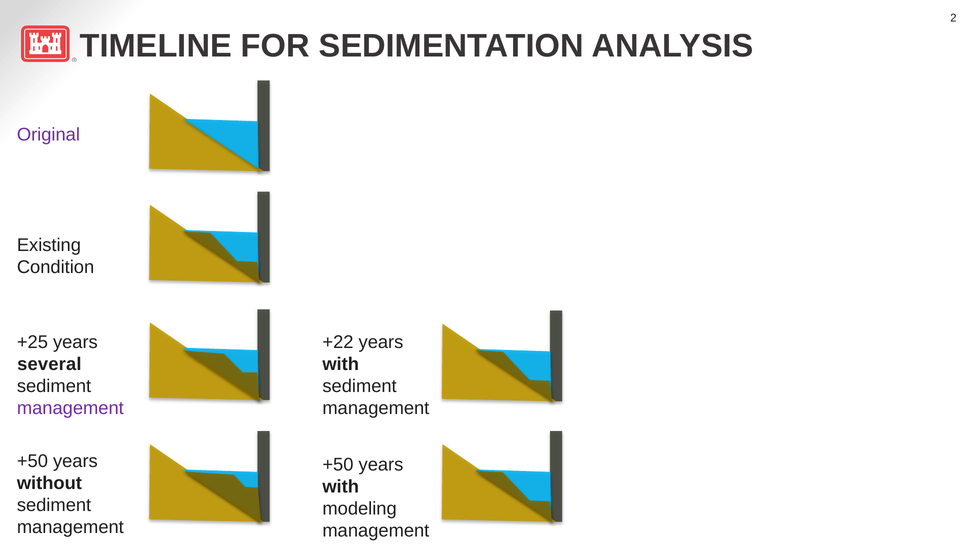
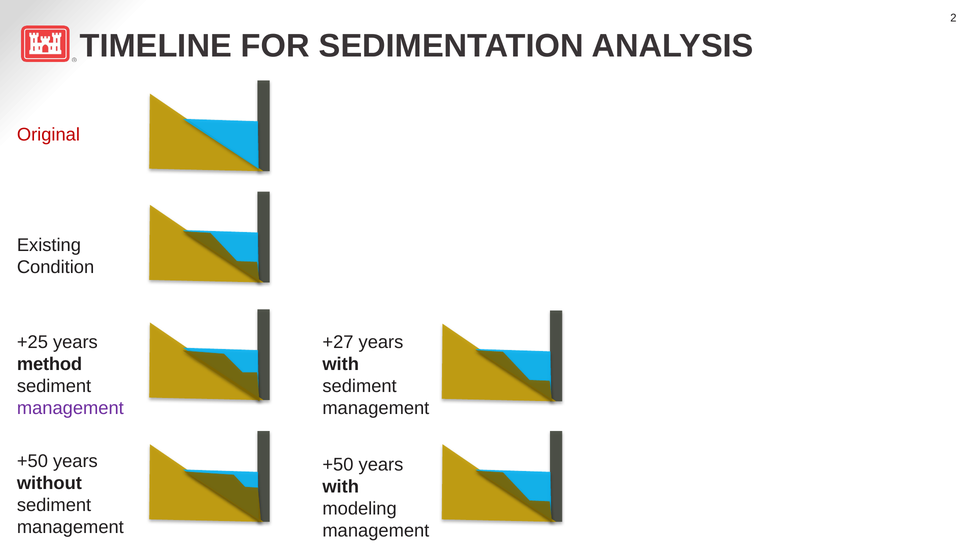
Original colour: purple -> red (48, 135)
+22: +22 -> +27 (338, 342)
several: several -> method (50, 364)
